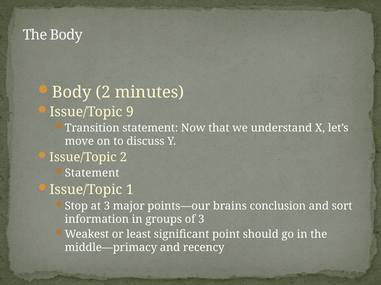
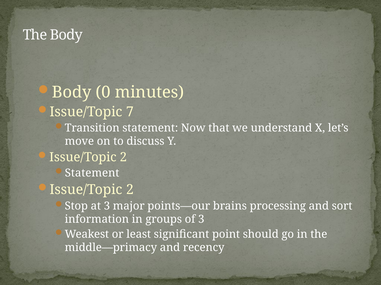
Body 2: 2 -> 0 (103, 93)
9: 9 -> 7 (130, 112)
1: 1 -> 2 (130, 190)
conclusion: conclusion -> processing (278, 207)
